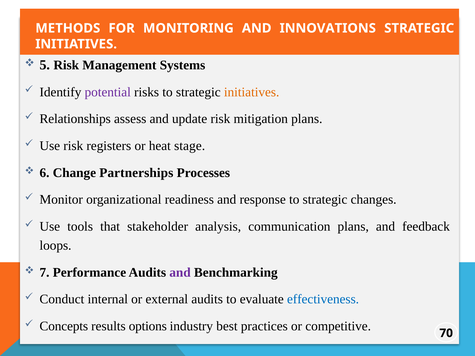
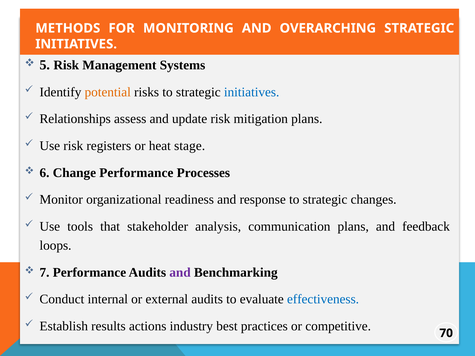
INNOVATIONS: INNOVATIONS -> OVERARCHING (328, 28)
potential colour: purple -> orange (108, 92)
initiatives colour: orange -> blue (252, 92)
Change Partnerships: Partnerships -> Performance (136, 173)
Concepts: Concepts -> Establish (64, 326)
options: options -> actions (148, 326)
